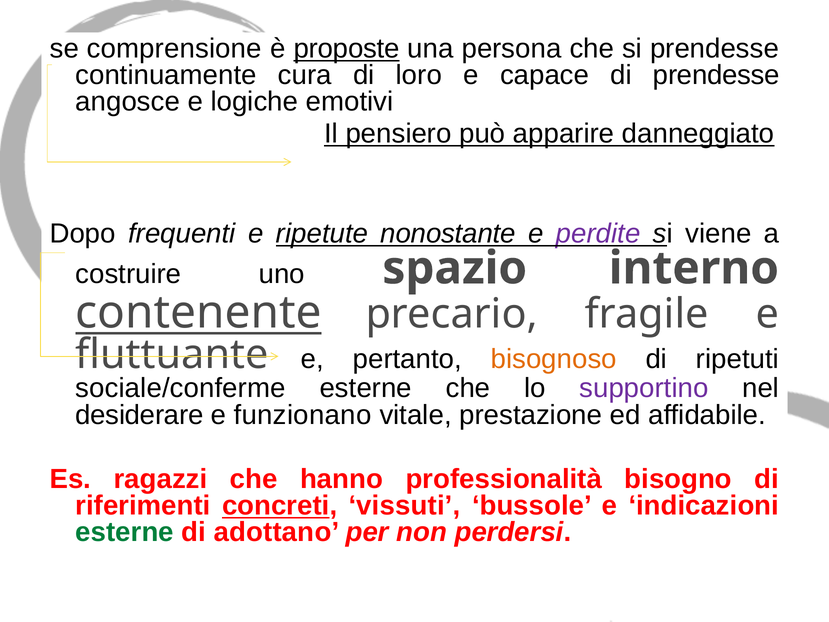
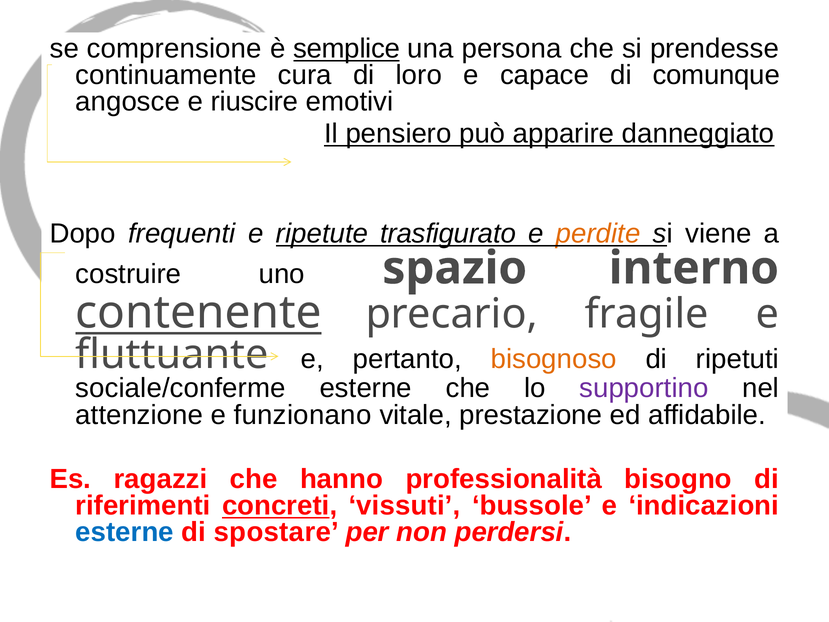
proposte: proposte -> semplice (347, 49)
di prendesse: prendesse -> comunque (716, 75)
logiche: logiche -> riuscire (254, 102)
nonostante: nonostante -> trasfigurato (448, 234)
perdite colour: purple -> orange (598, 234)
desiderare: desiderare -> attenzione (139, 415)
esterne colour: green -> blue (125, 532)
adottano: adottano -> spostare (276, 532)
